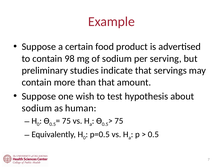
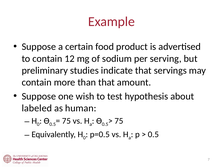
98: 98 -> 12 (70, 59)
sodium: sodium -> labeled (37, 108)
